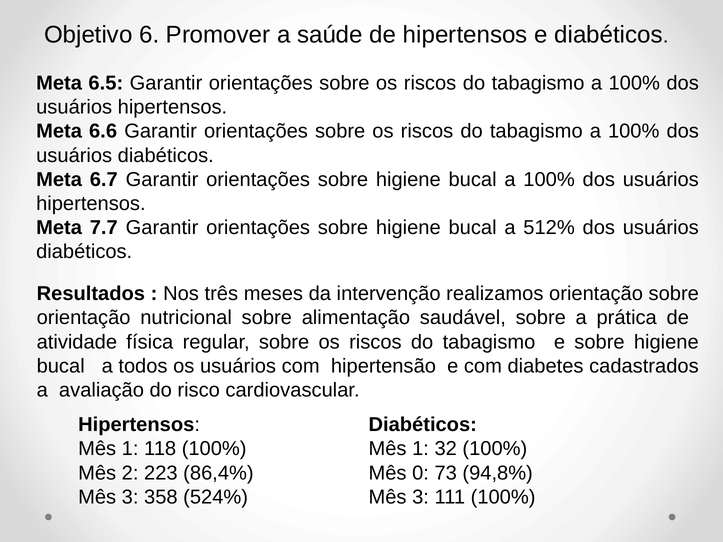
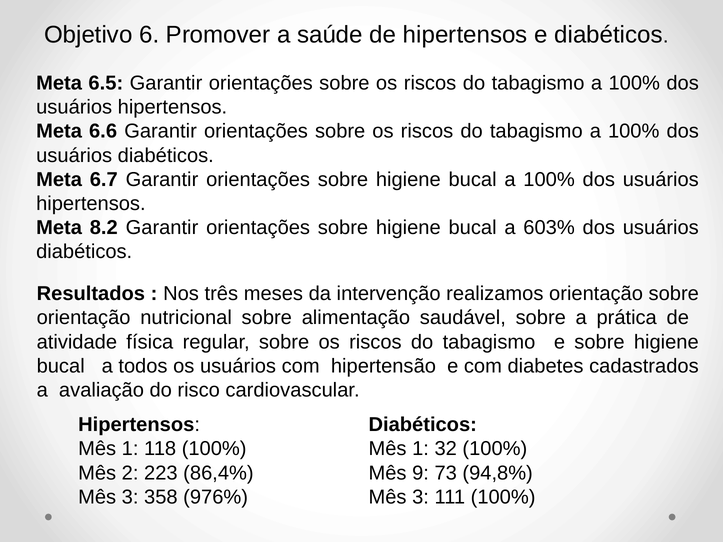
7.7: 7.7 -> 8.2 (104, 228)
512%: 512% -> 603% (549, 228)
0: 0 -> 9 (421, 473)
524%: 524% -> 976% (216, 497)
